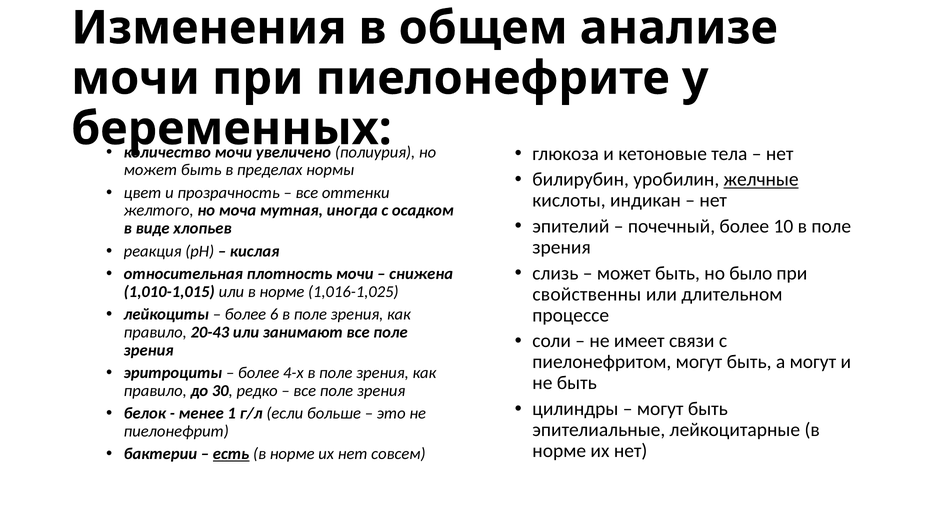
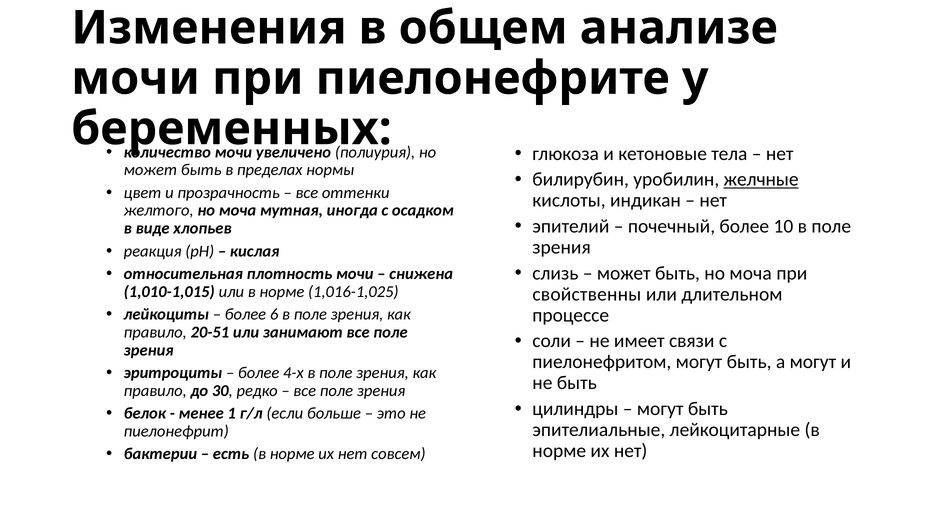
быть но было: было -> моча (751, 273)
20-43: 20-43 -> 20-51 (210, 332)
есть underline: present -> none (231, 454)
